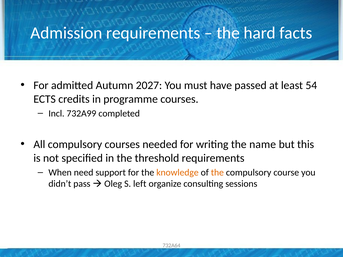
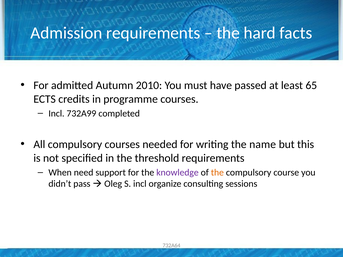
2027: 2027 -> 2010 (149, 85)
54: 54 -> 65 (311, 85)
knowledge colour: orange -> purple (177, 173)
S left: left -> incl (140, 184)
